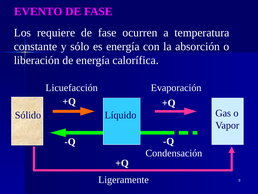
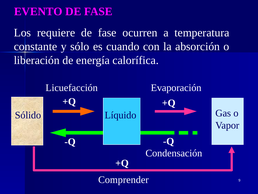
es energía: energía -> cuando (123, 46)
Ligeramente: Ligeramente -> Comprender (123, 179)
